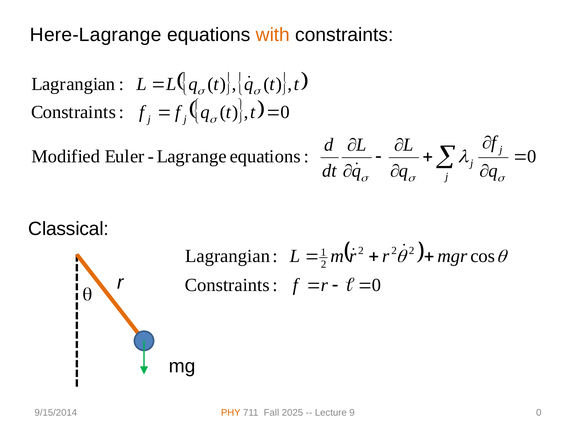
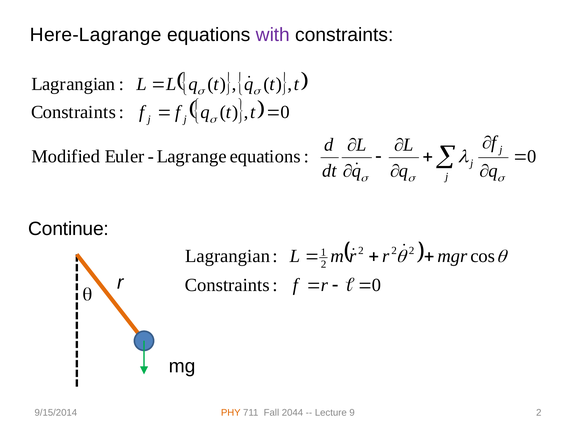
with colour: orange -> purple (273, 35)
Classical: Classical -> Continue (69, 229)
2025: 2025 -> 2044 (292, 413)
9 0: 0 -> 2 (539, 413)
